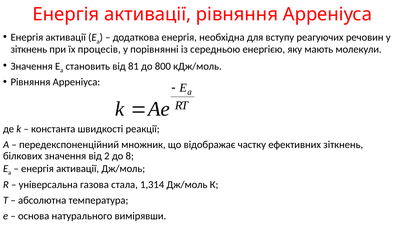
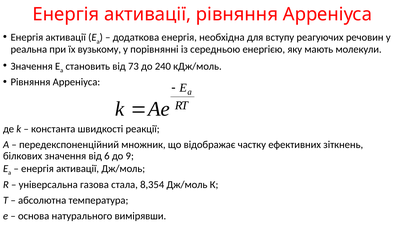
зіткнень: зіткнень -> реальна (29, 49)
процесів: процесів -> вузькому (99, 49)
81: 81 -> 73 (133, 66)
800: 800 -> 240 (163, 66)
2: 2 -> 6 (107, 156)
8: 8 -> 9 (130, 156)
1,314: 1,314 -> 8,354 (152, 185)
